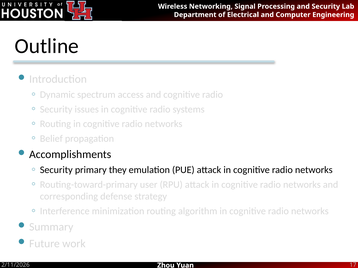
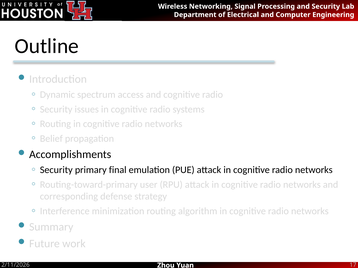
they: they -> final (118, 170)
